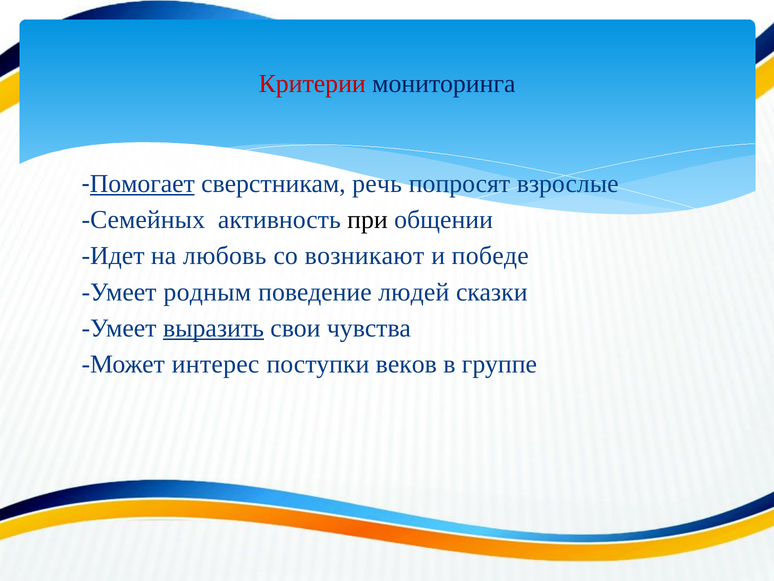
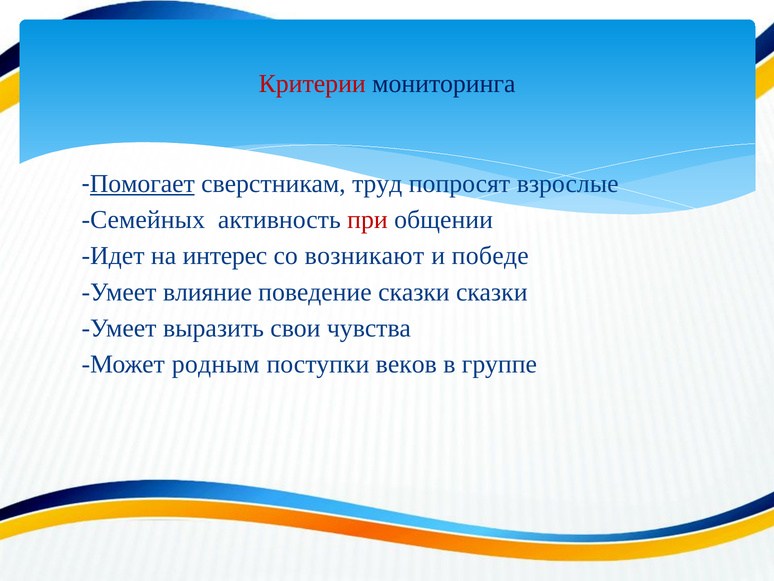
речь: речь -> труд (377, 183)
при colour: black -> red (367, 220)
любовь: любовь -> интерес (225, 256)
родным: родным -> влияние (207, 292)
поведение людей: людей -> сказки (414, 292)
выразить underline: present -> none (213, 328)
интерес: интерес -> родным (216, 364)
